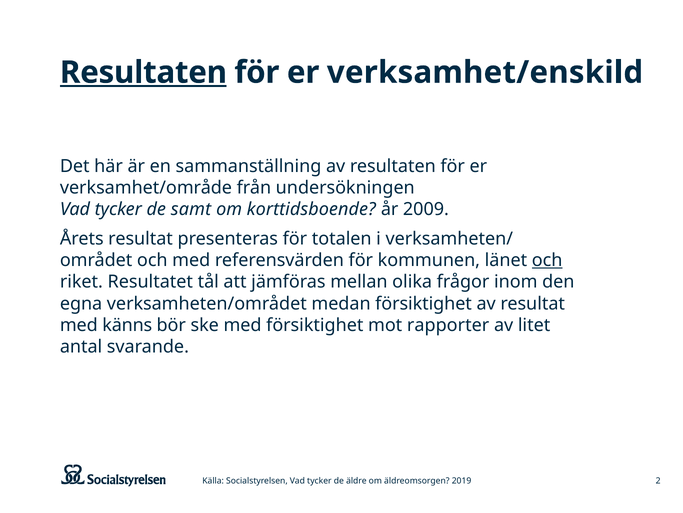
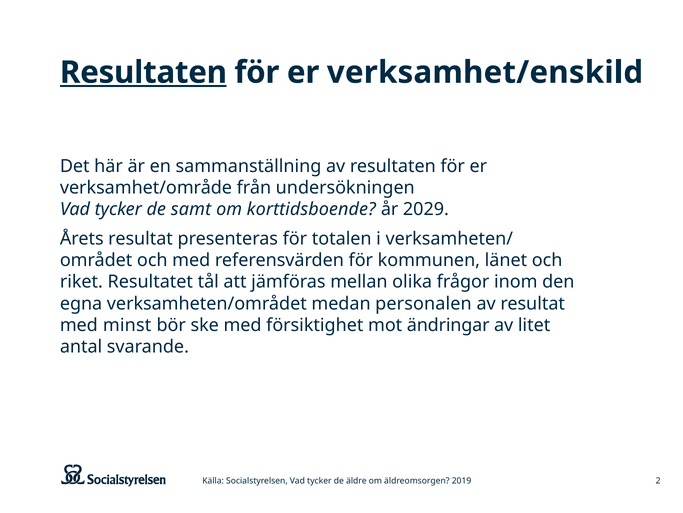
2009: 2009 -> 2029 (426, 209)
och underline: present -> none (547, 260)
medan försiktighet: försiktighet -> personalen (423, 303)
känns: känns -> minst (127, 325)
rapporter: rapporter -> ändringar (448, 325)
